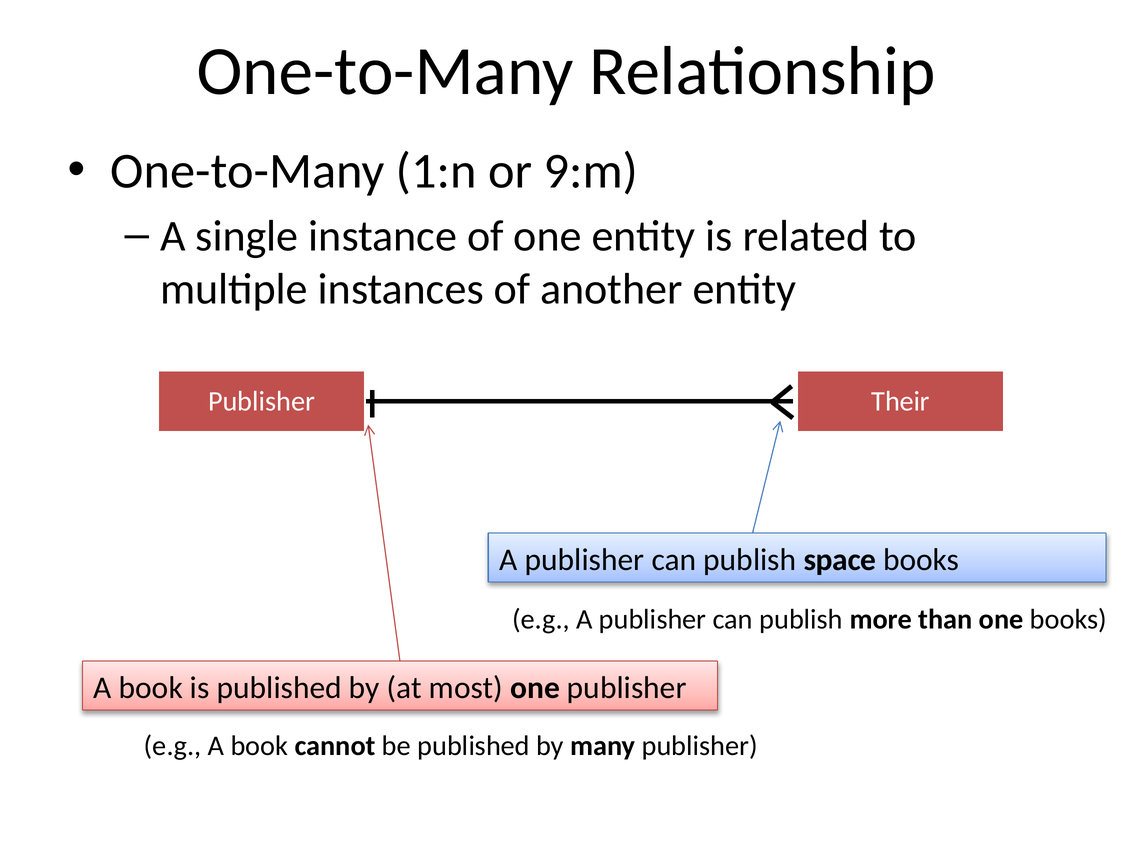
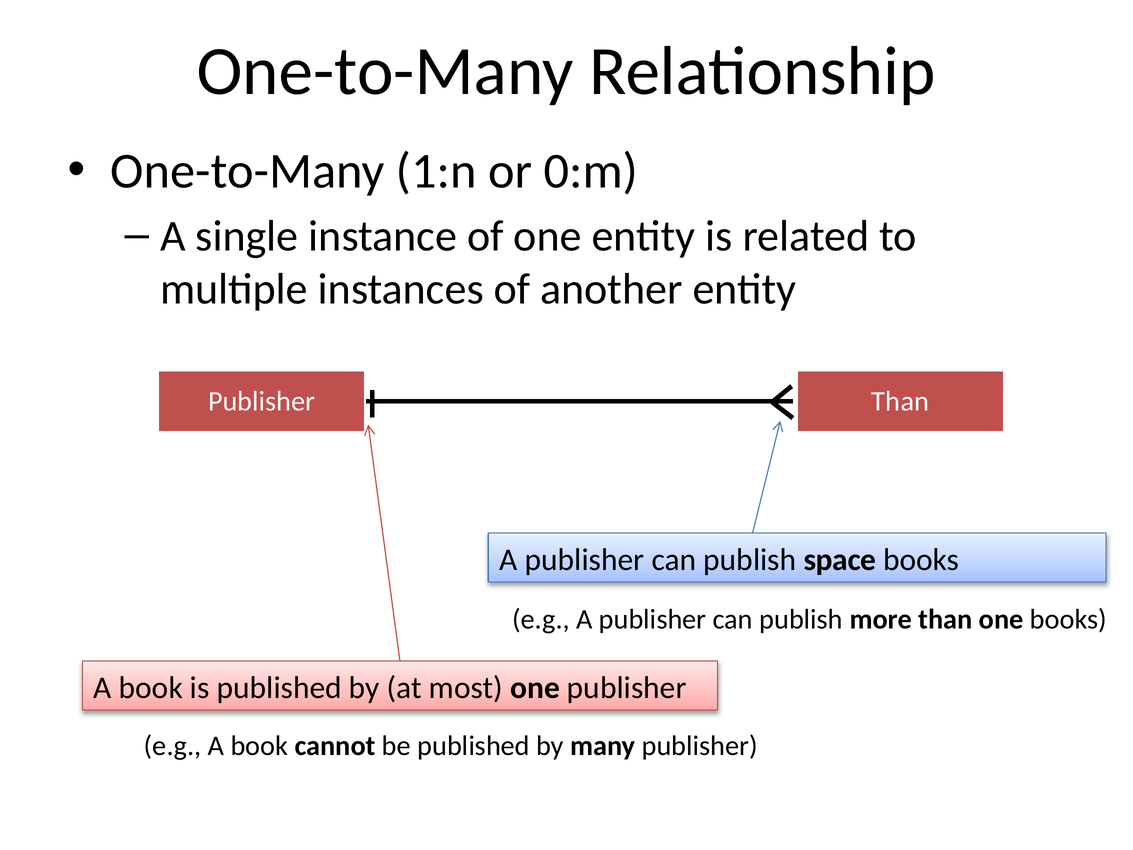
9:m: 9:m -> 0:m (591, 171)
Publisher Their: Their -> Than (900, 401)
